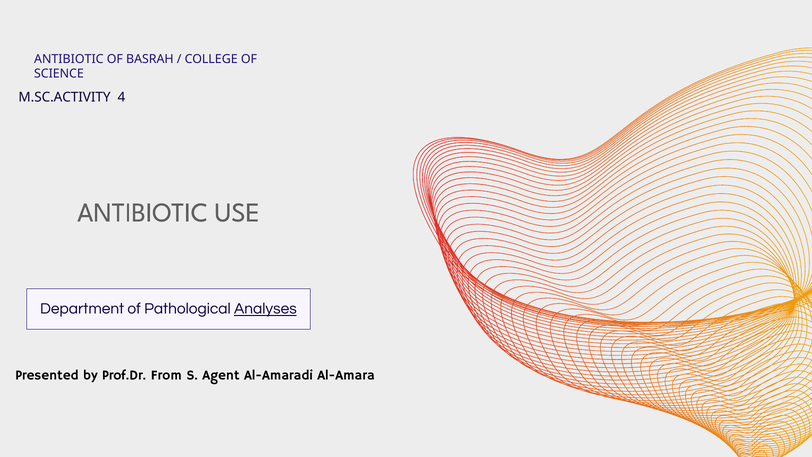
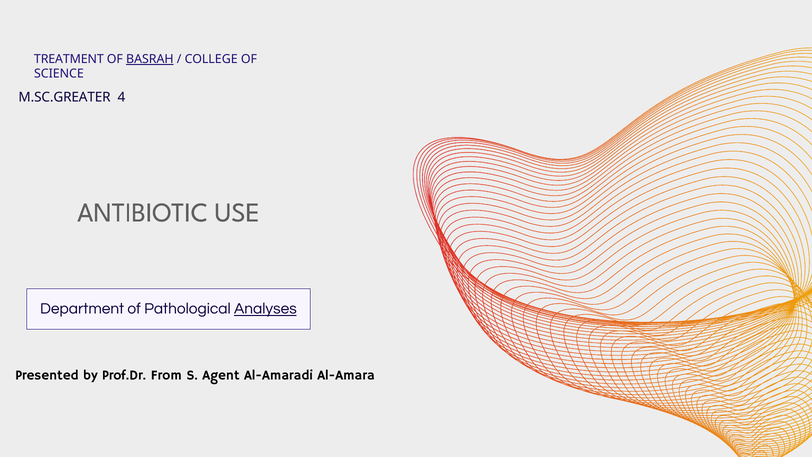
ANTIBIOTIC: ANTIBIOTIC -> TREATMENT (69, 59)
BASRAH underline: none -> present (150, 59)
M.SC.ACTIVITY: M.SC.ACTIVITY -> M.SC.GREATER (65, 97)
